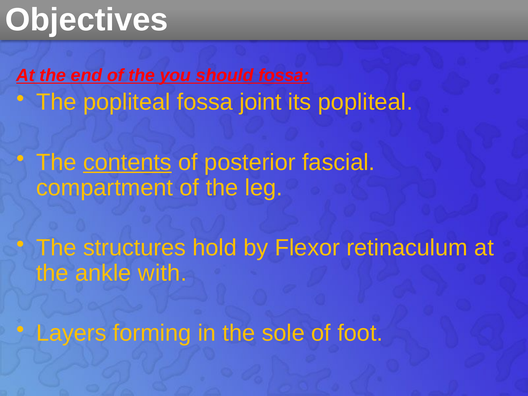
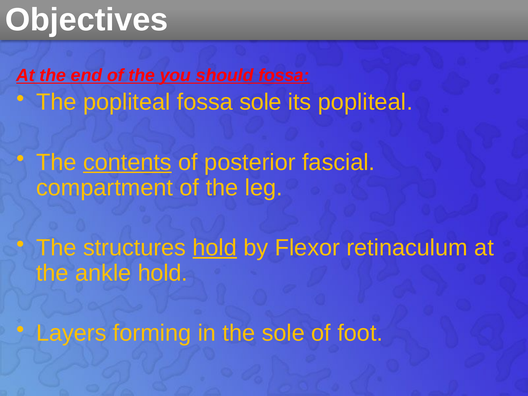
fossa joint: joint -> sole (261, 102)
hold underline: none -> present (215, 248)
ankle with: with -> hold (163, 273)
